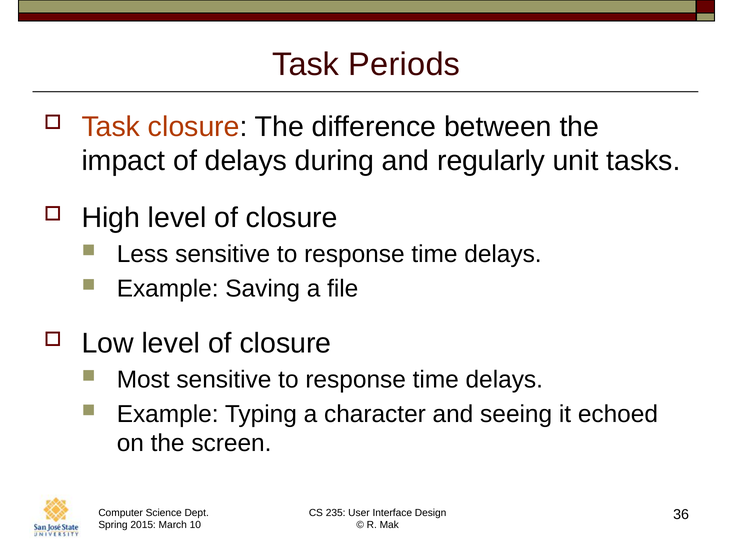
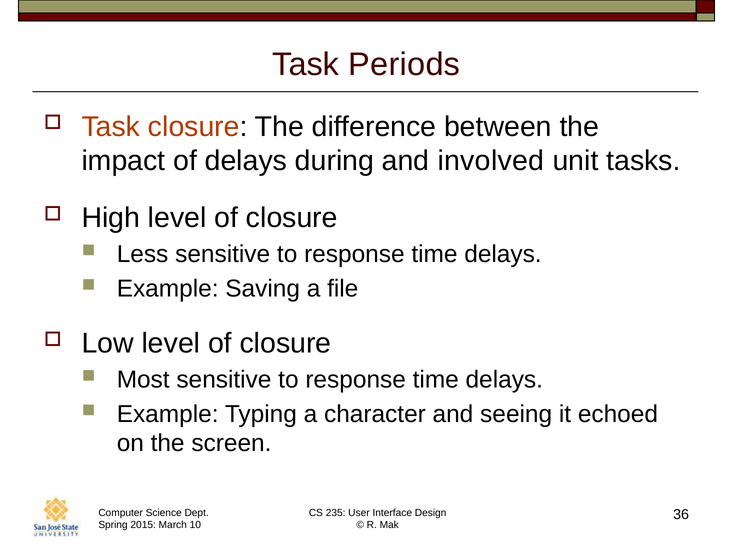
regularly: regularly -> involved (491, 161)
